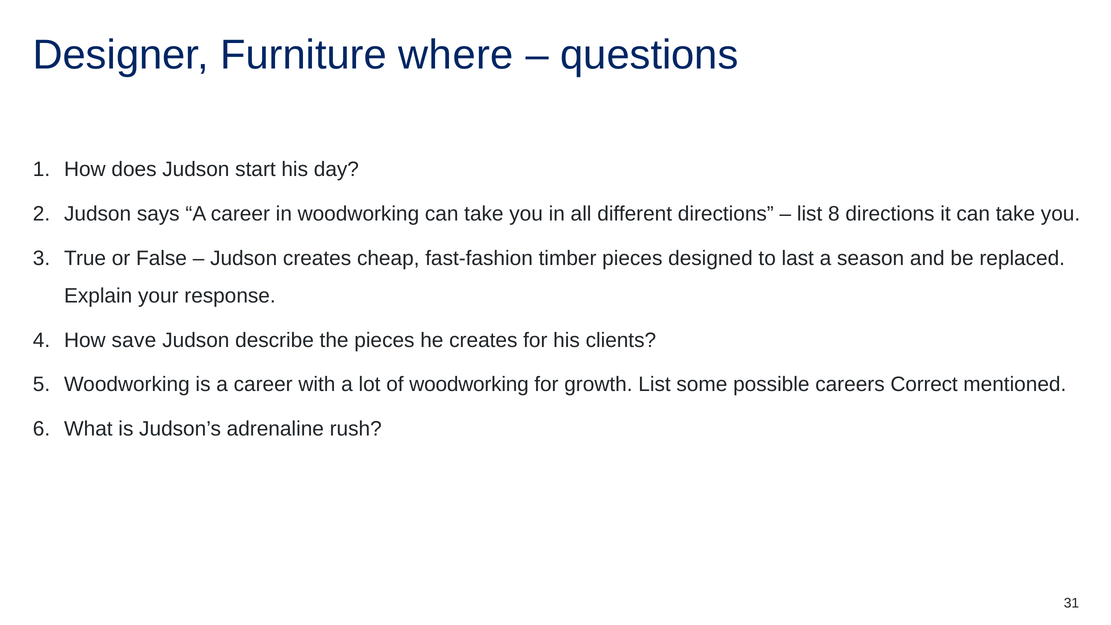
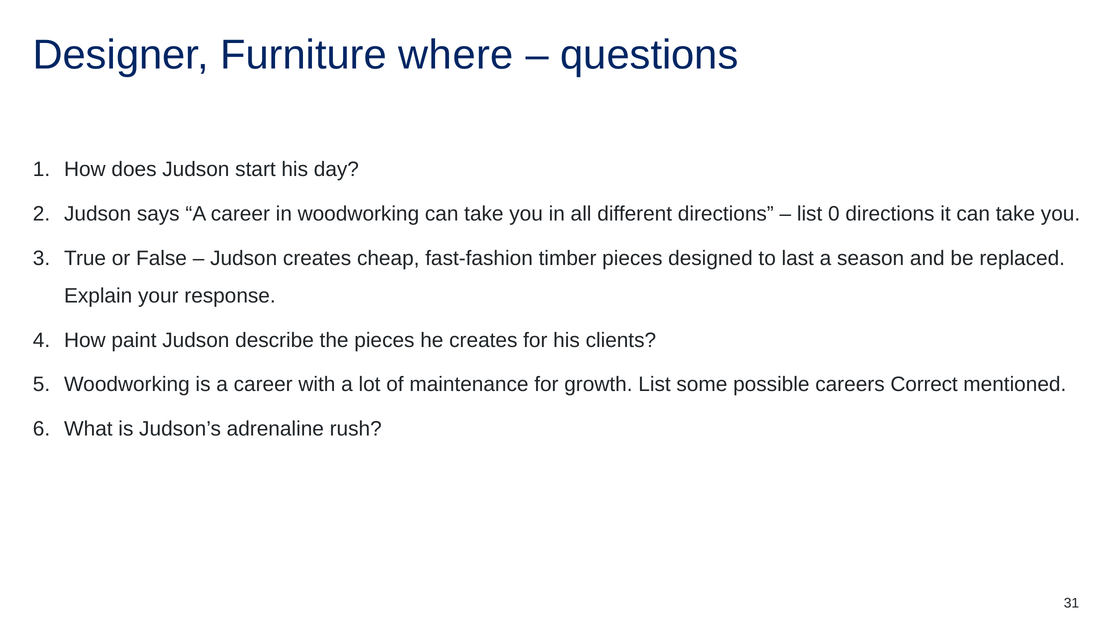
8: 8 -> 0 (834, 214)
save: save -> paint (134, 340)
of woodworking: woodworking -> maintenance (469, 385)
